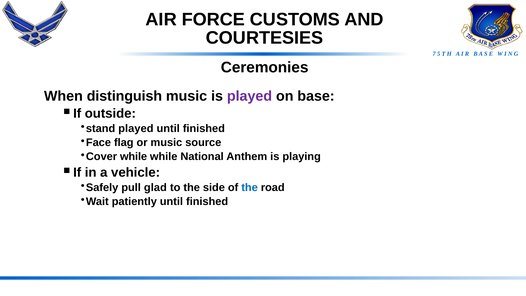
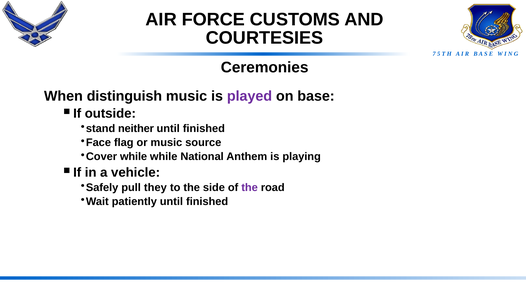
stand played: played -> neither (136, 129)
glad: glad -> they (155, 187)
the colour: blue -> purple (250, 187)
